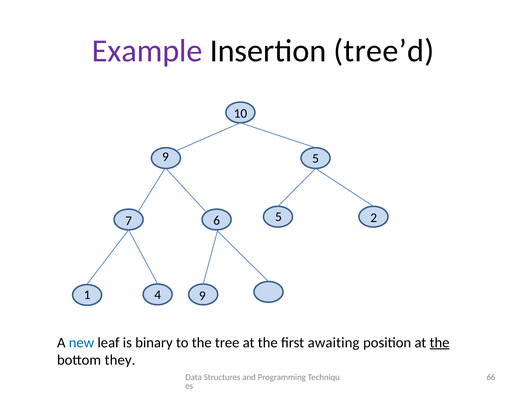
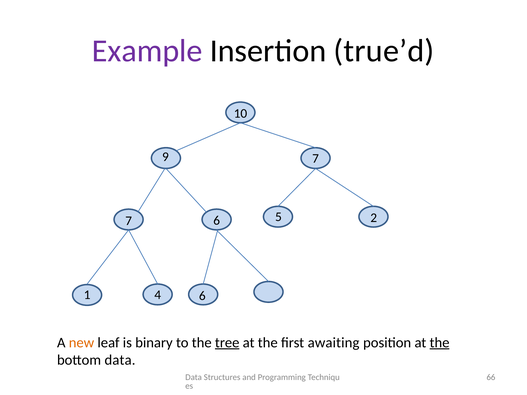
tree’d: tree’d -> true’d (384, 51)
9 5: 5 -> 7 (316, 159)
4 9: 9 -> 6 (202, 296)
new colour: blue -> orange (81, 343)
tree underline: none -> present (227, 343)
bottom they: they -> data (120, 360)
